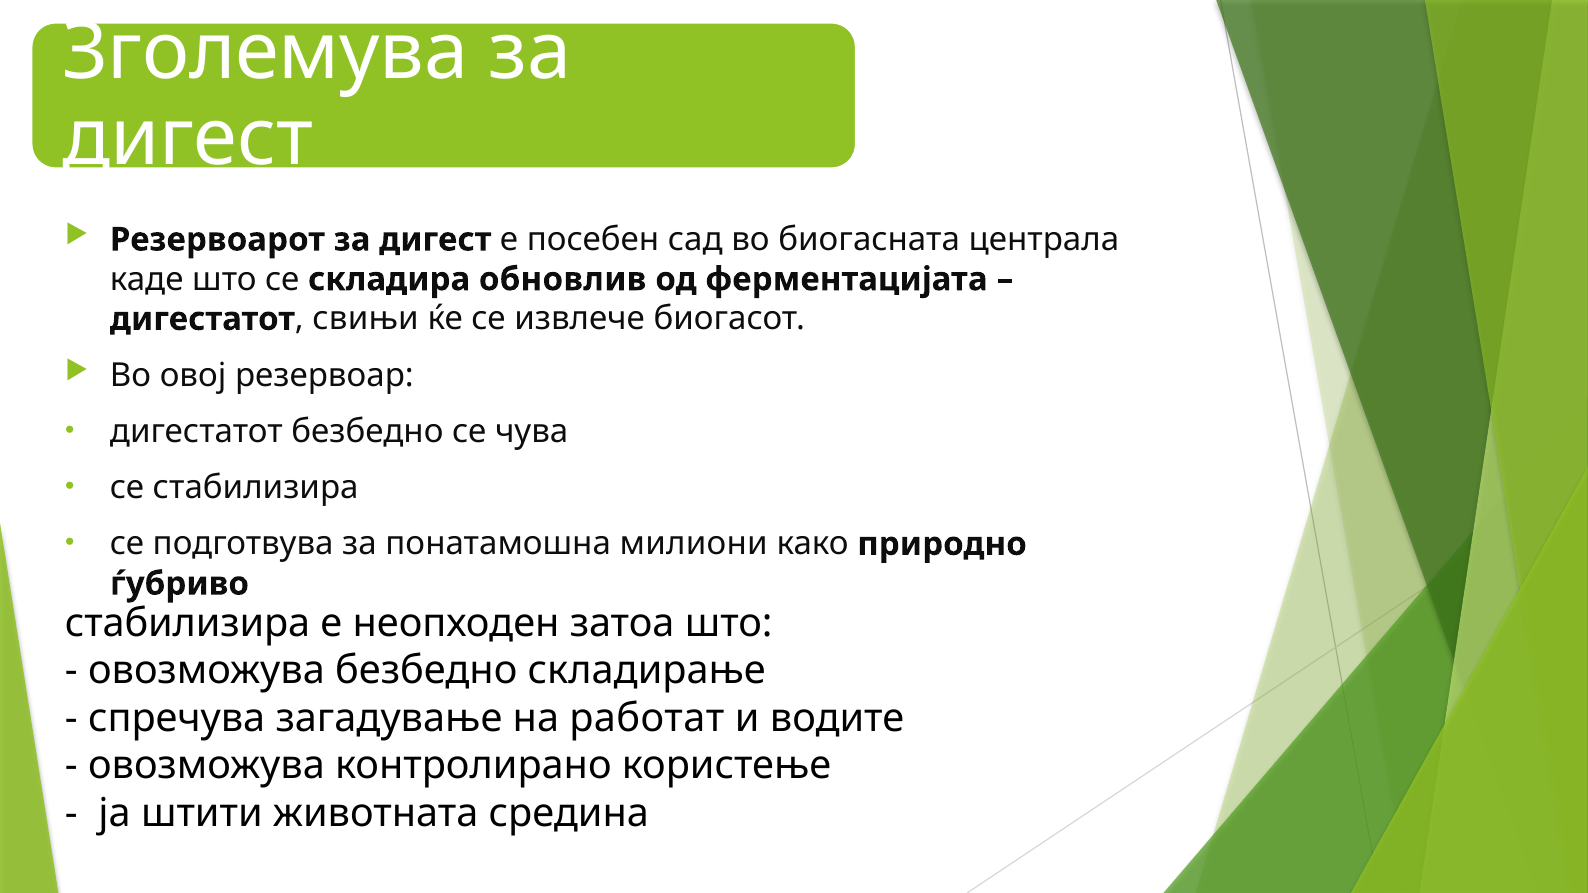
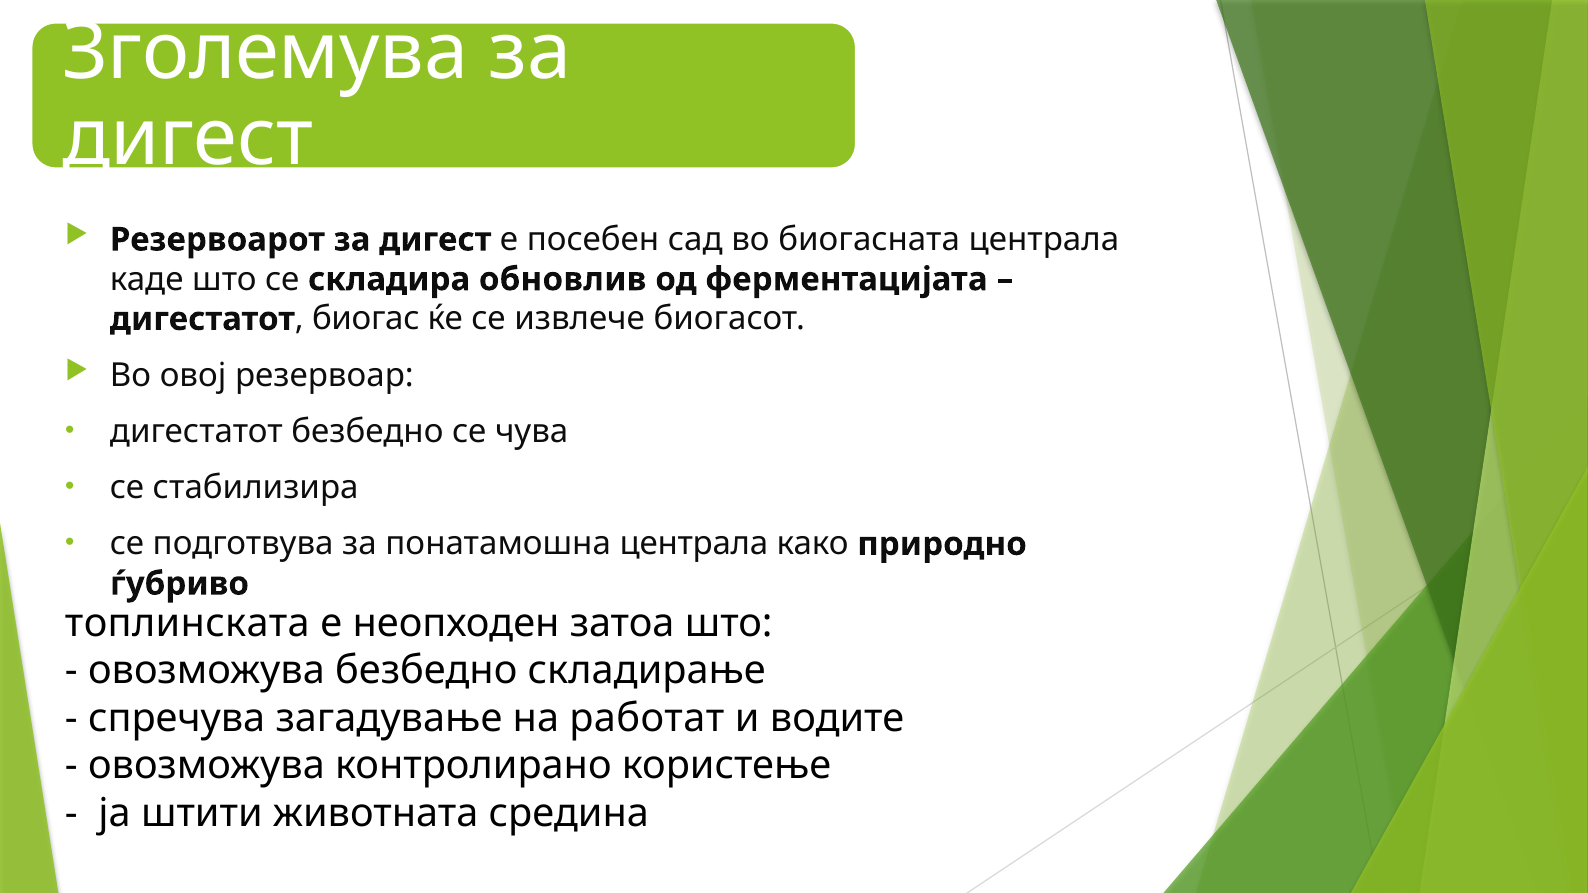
свињи: свињи -> биогас (366, 319)
понатамошна милиони: милиони -> централа (694, 544)
стабилизира: стабилизира -> топлинската (187, 623)
